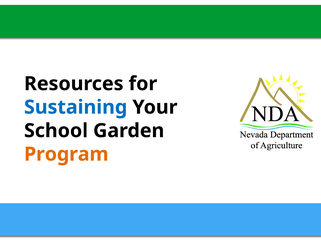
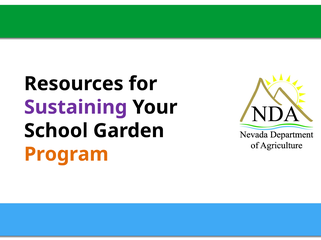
Sustaining colour: blue -> purple (76, 108)
